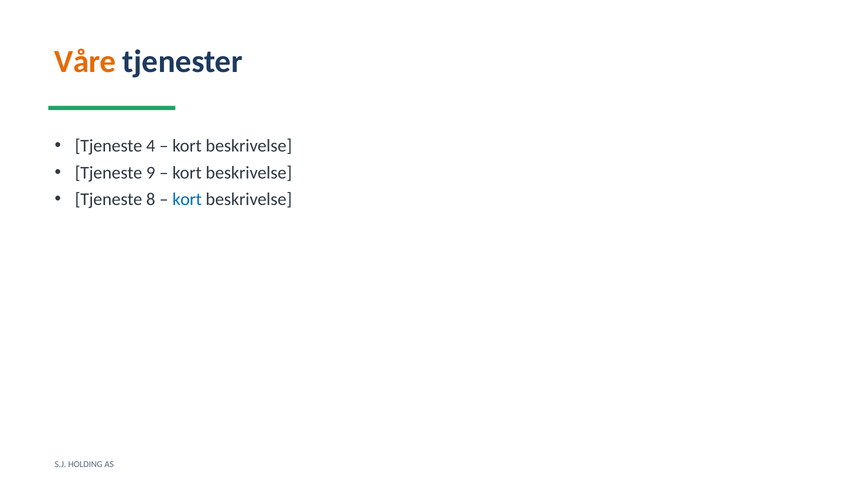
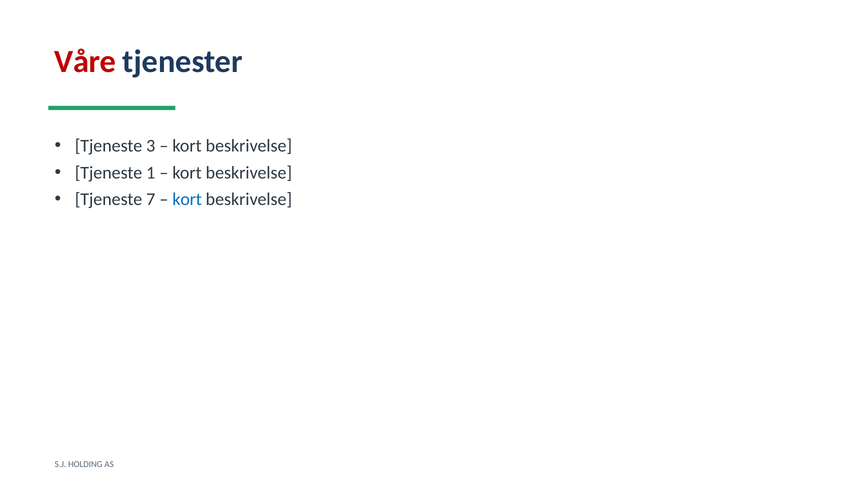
Våre colour: orange -> red (85, 61)
4: 4 -> 3 (151, 146)
9: 9 -> 1 (151, 173)
8: 8 -> 7 (151, 199)
